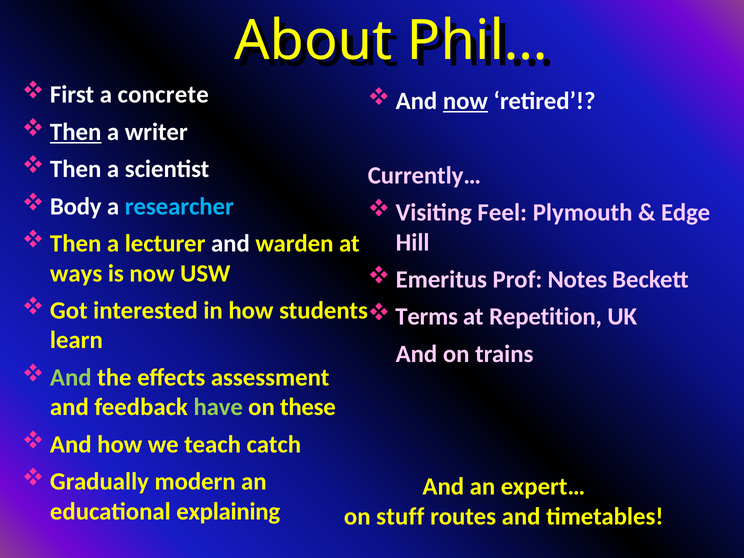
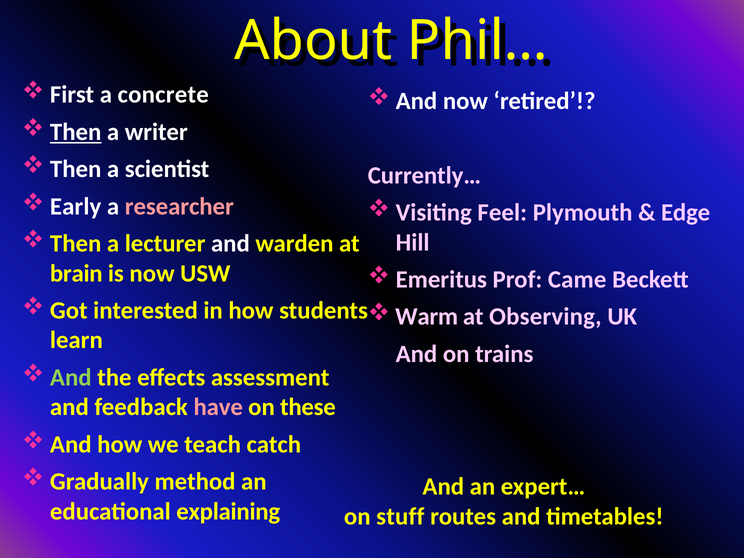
now underline: present -> none (465, 101)
Body: Body -> Early (76, 206)
researcher colour: light blue -> pink (179, 206)
ways: ways -> brain (76, 273)
Notes: Notes -> Came (577, 280)
Terms: Terms -> Warm (427, 317)
Repetition: Repetition -> Observing (545, 317)
have colour: light green -> pink (218, 407)
modern: modern -> method (195, 482)
